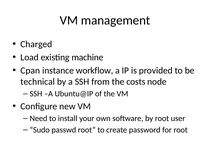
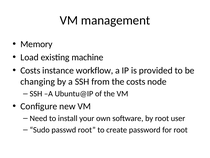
Charged: Charged -> Memory (36, 44)
Cpan: Cpan -> Costs (30, 70)
technical: technical -> changing (38, 81)
